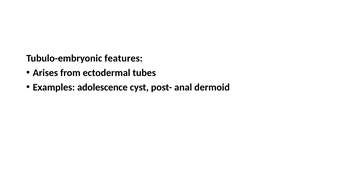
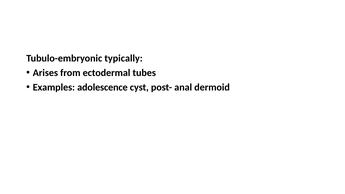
features: features -> typically (124, 58)
